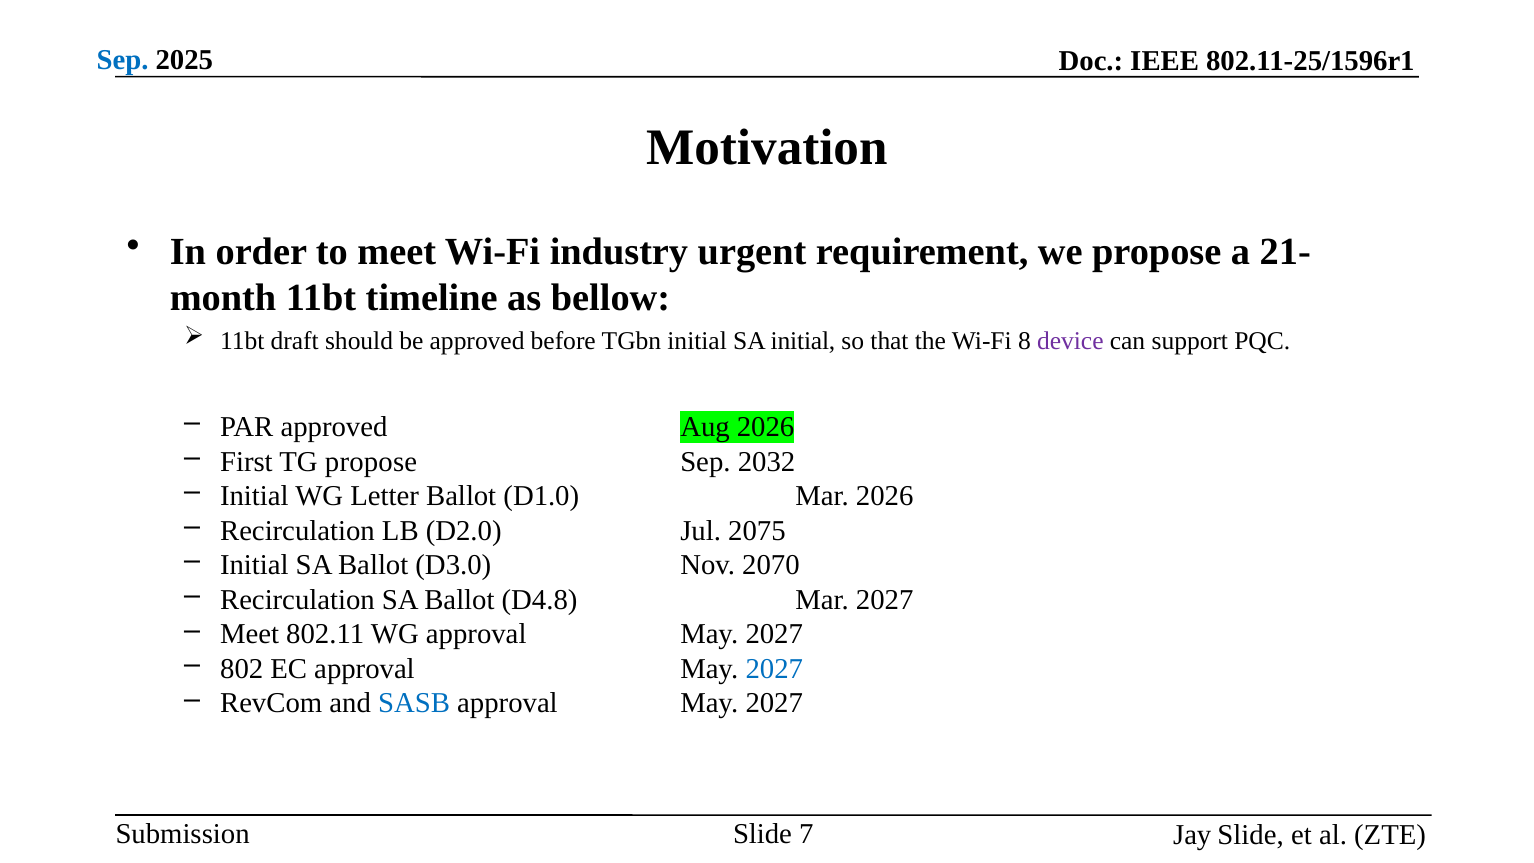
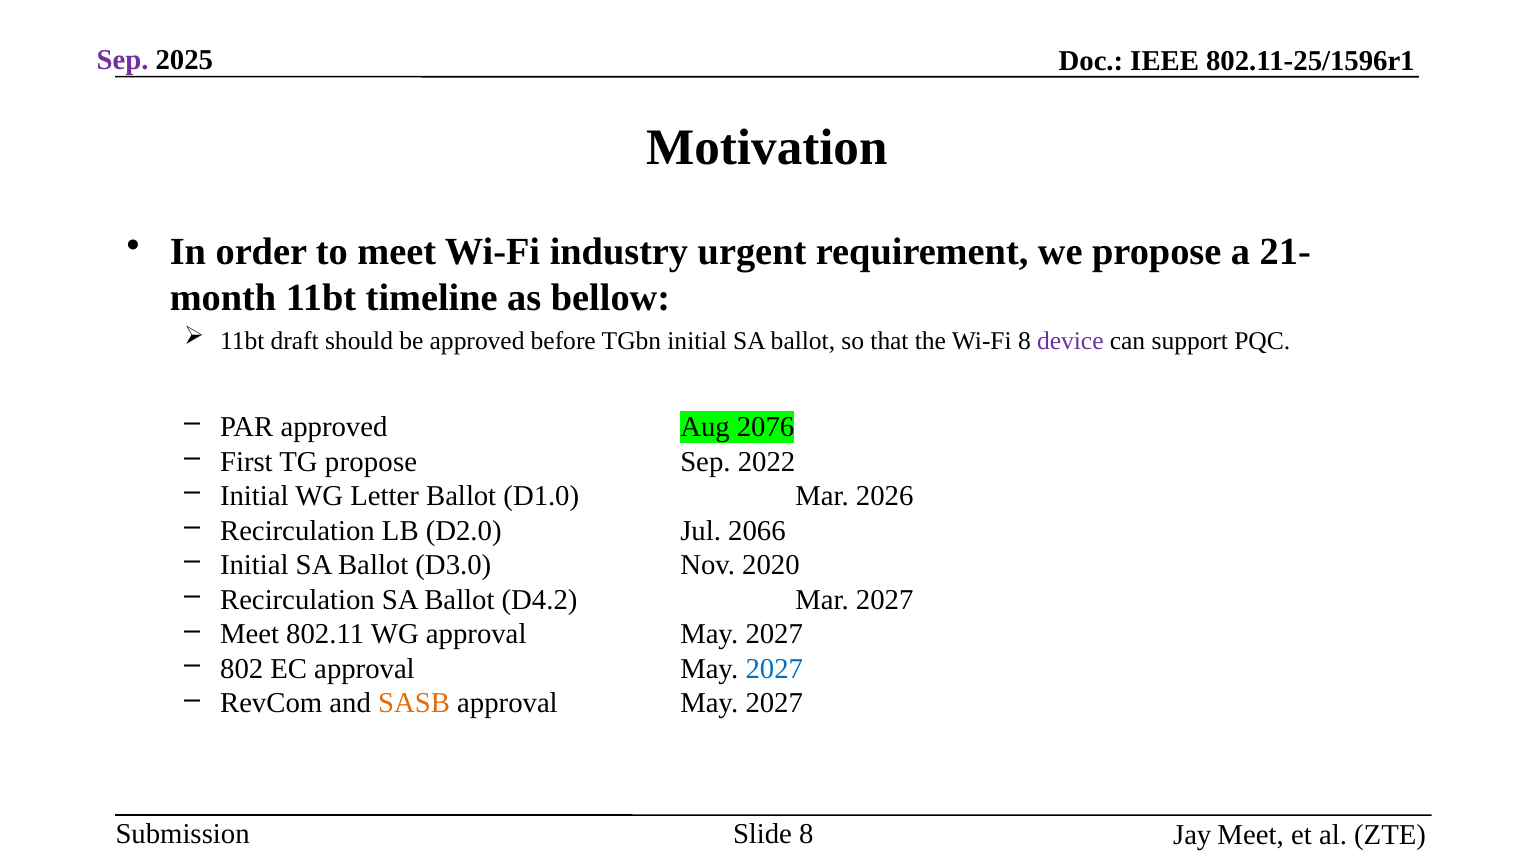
Sep colour: blue -> purple (123, 60)
TGbn initial SA initial: initial -> ballot (803, 341)
Aug 2026: 2026 -> 2076 (766, 427)
2032: 2032 -> 2022 (767, 462)
2075: 2075 -> 2066 (757, 531)
2070: 2070 -> 2020 (771, 565)
D4.8: D4.8 -> D4.2 (540, 600)
SASB colour: blue -> orange (414, 703)
Slide 7: 7 -> 8 (806, 834)
Jay Slide: Slide -> Meet (1251, 835)
